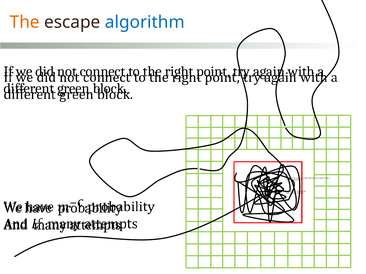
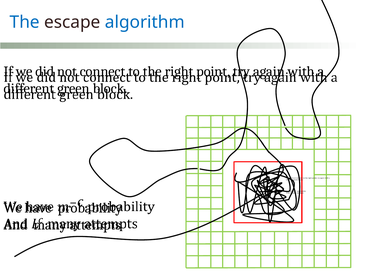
The colour: orange -> blue (25, 22)
